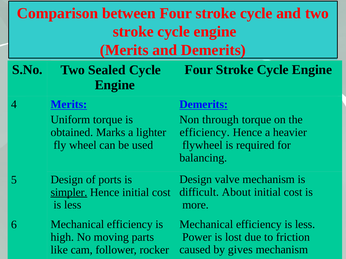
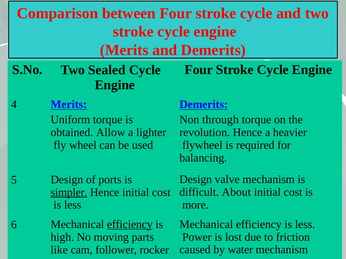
Marks: Marks -> Allow (111, 133)
efficiency: efficiency -> revolution (205, 133)
efficiency underline: none -> present (130, 225)
gives: gives -> water (240, 250)
